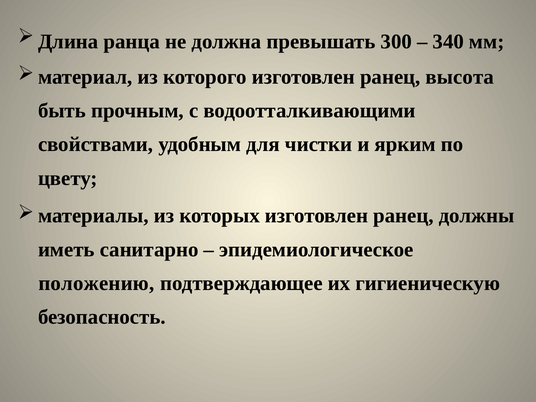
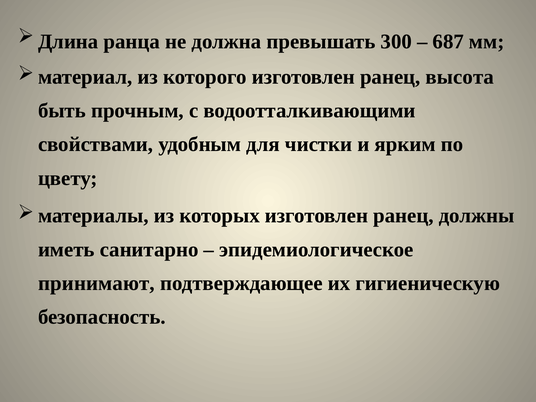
340: 340 -> 687 (448, 42)
положению: положению -> принимают (96, 283)
